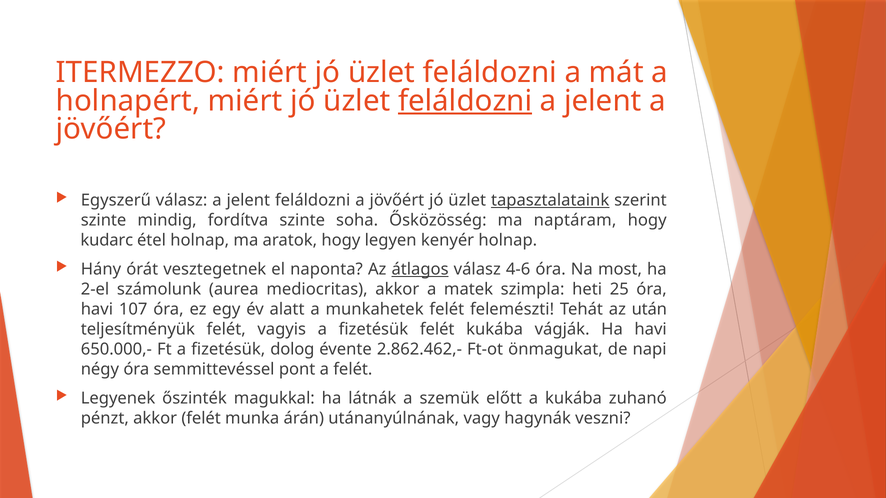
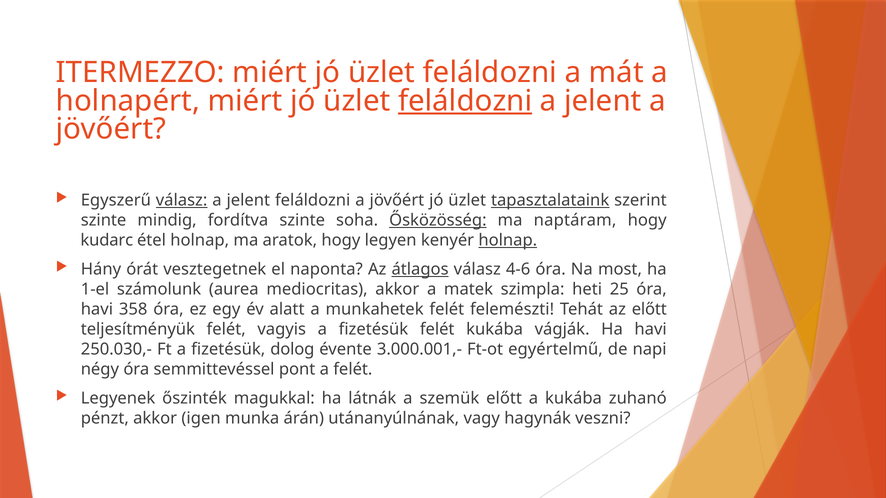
válasz underline: none -> present (182, 201)
Ősközösség underline: none -> present (438, 221)
holnap underline: none -> present (508, 241)
2-el: 2-el -> 1-el (95, 290)
107: 107 -> 358 (133, 310)
az után: után -> előtt (649, 310)
650.000,-: 650.000,- -> 250.030,- (116, 349)
2.862.462,-: 2.862.462,- -> 3.000.001,- (419, 349)
önmagukat: önmagukat -> egyértelmű (555, 349)
akkor felét: felét -> igen (201, 418)
